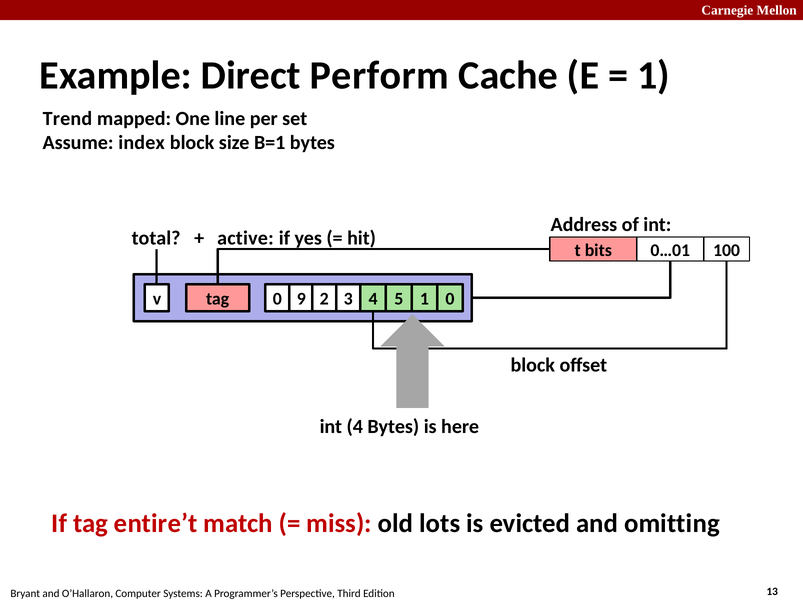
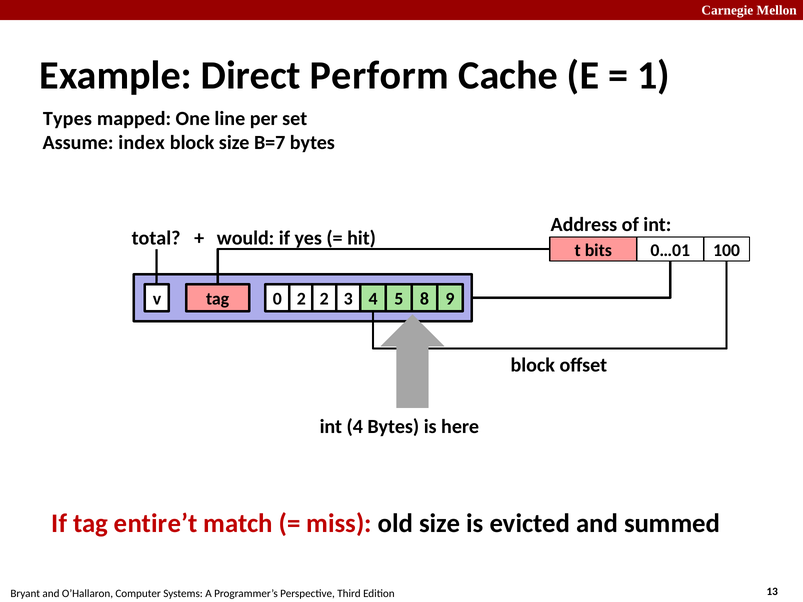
Trend: Trend -> Types (67, 119)
B=1: B=1 -> B=7 (270, 143)
active: active -> would (246, 238)
0 9: 9 -> 2 (301, 299)
3 1: 1 -> 8 (424, 299)
2 0: 0 -> 9 (450, 299)
old lots: lots -> size (440, 524)
omitting: omitting -> summed (672, 524)
